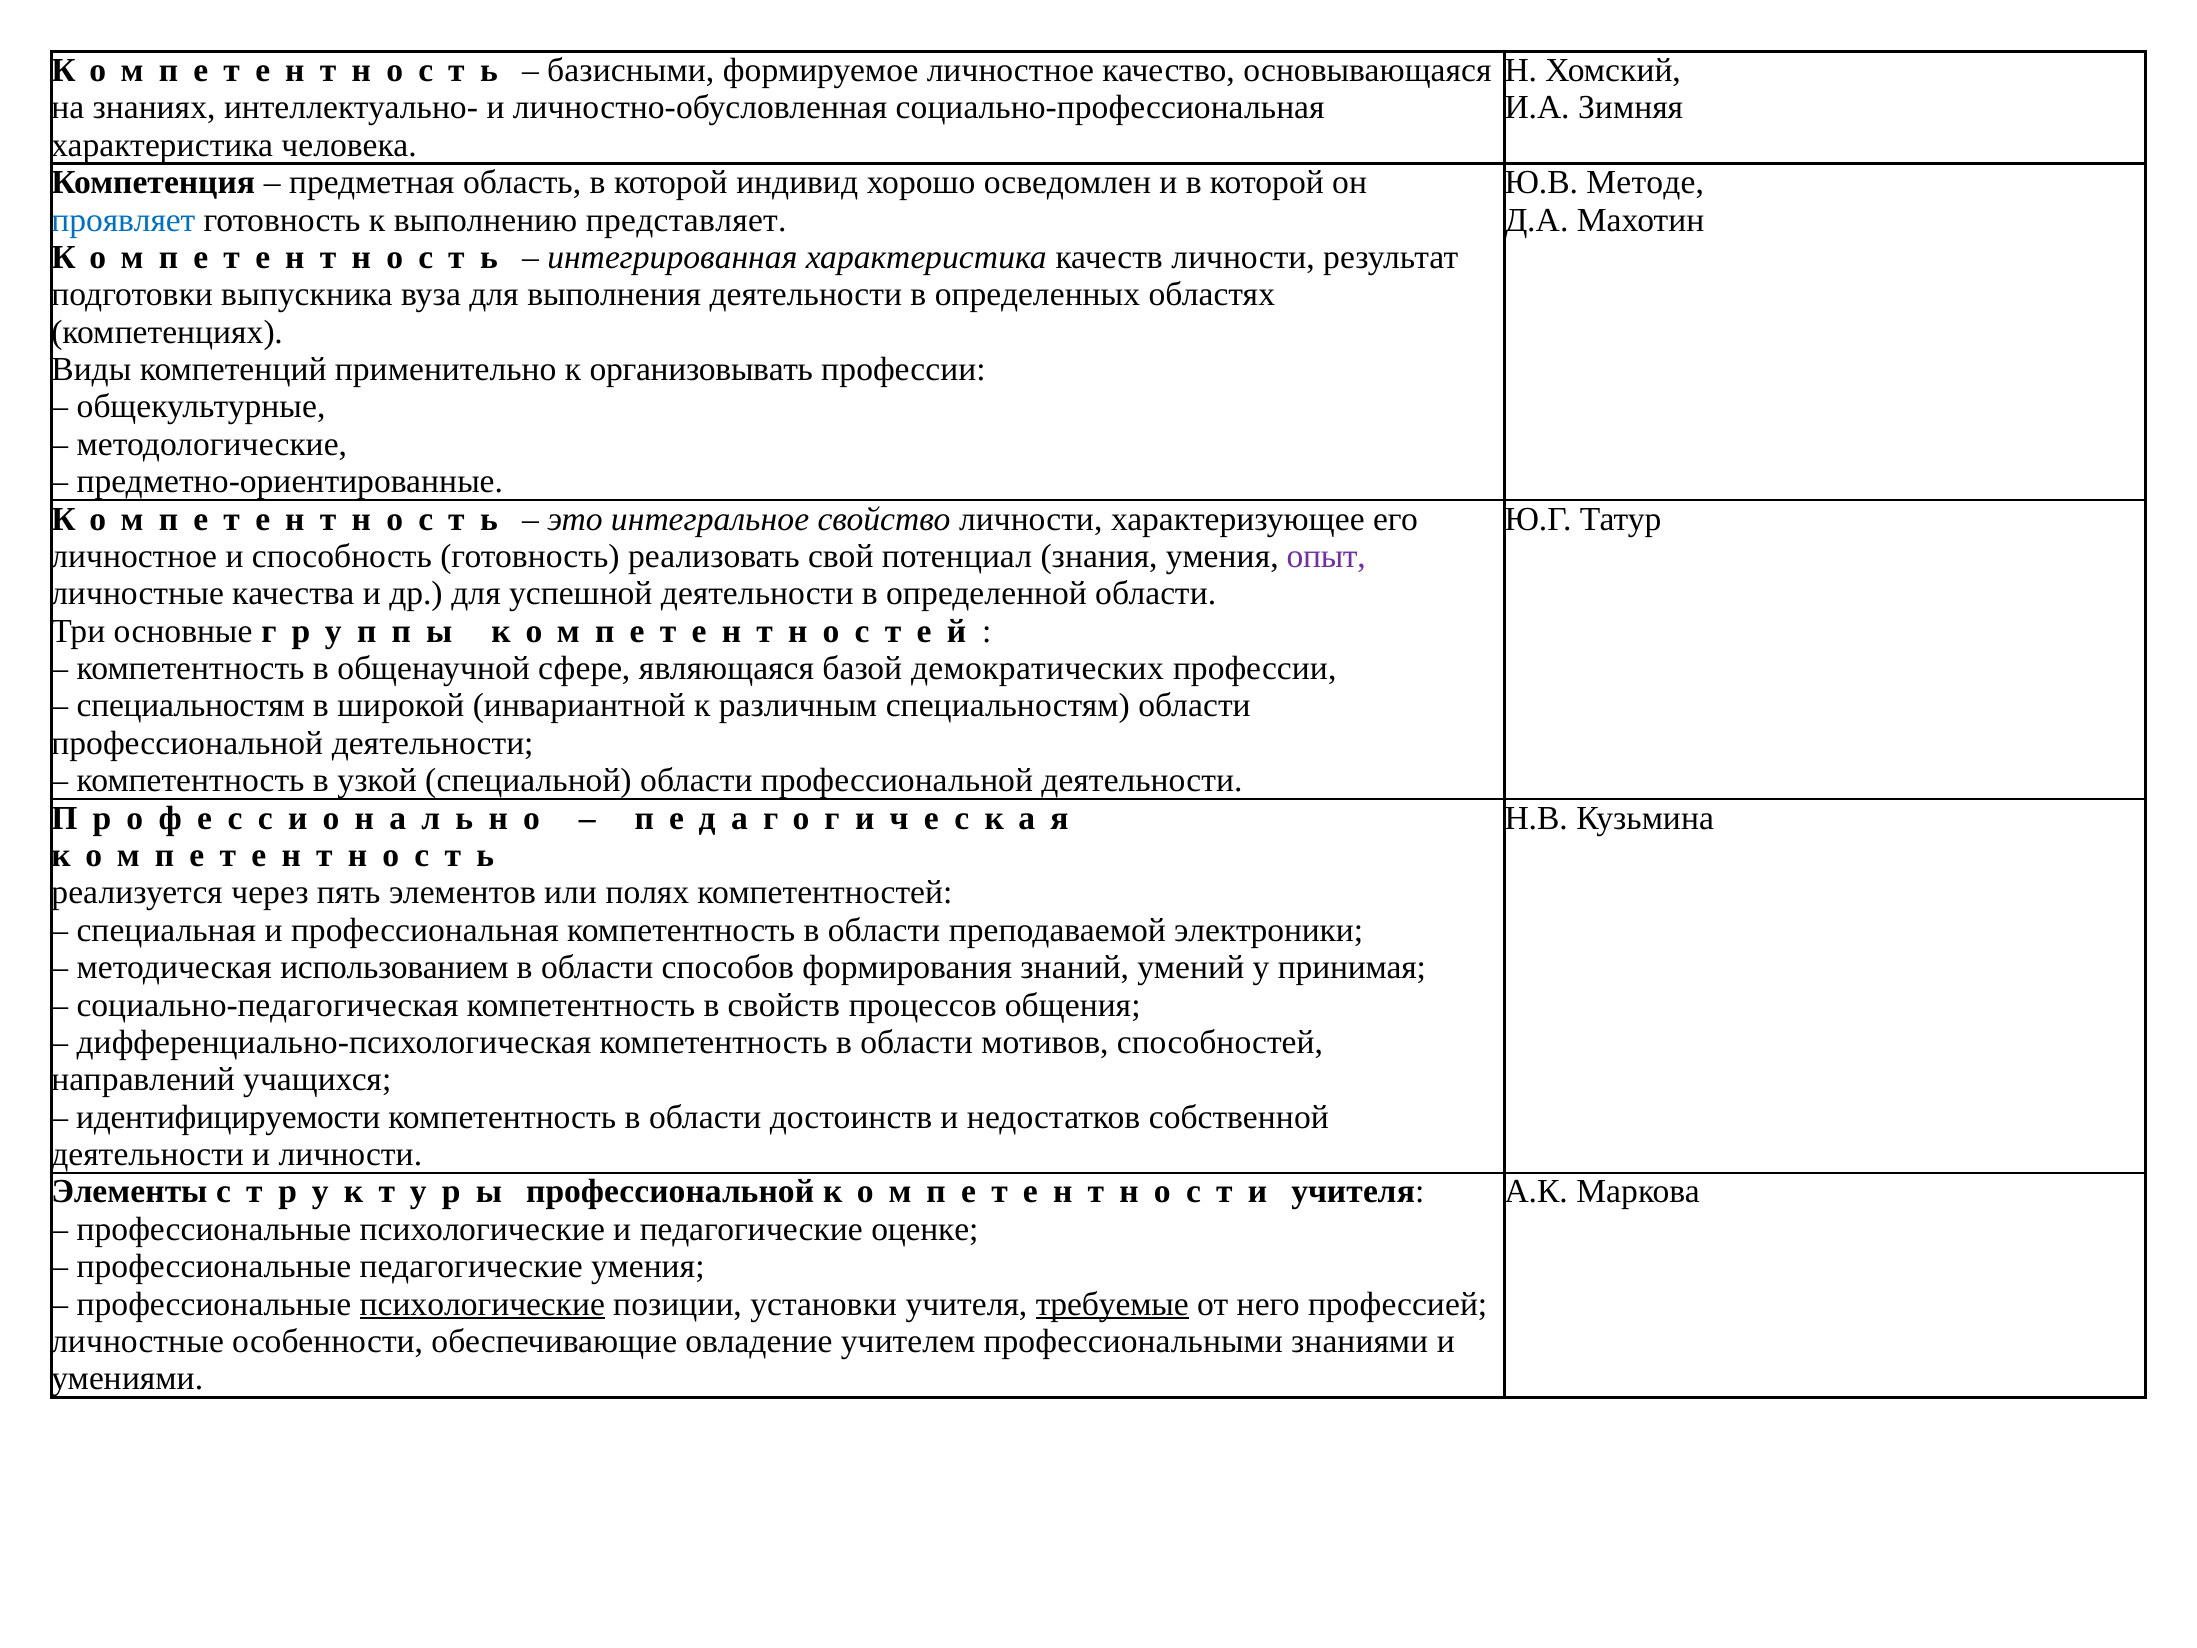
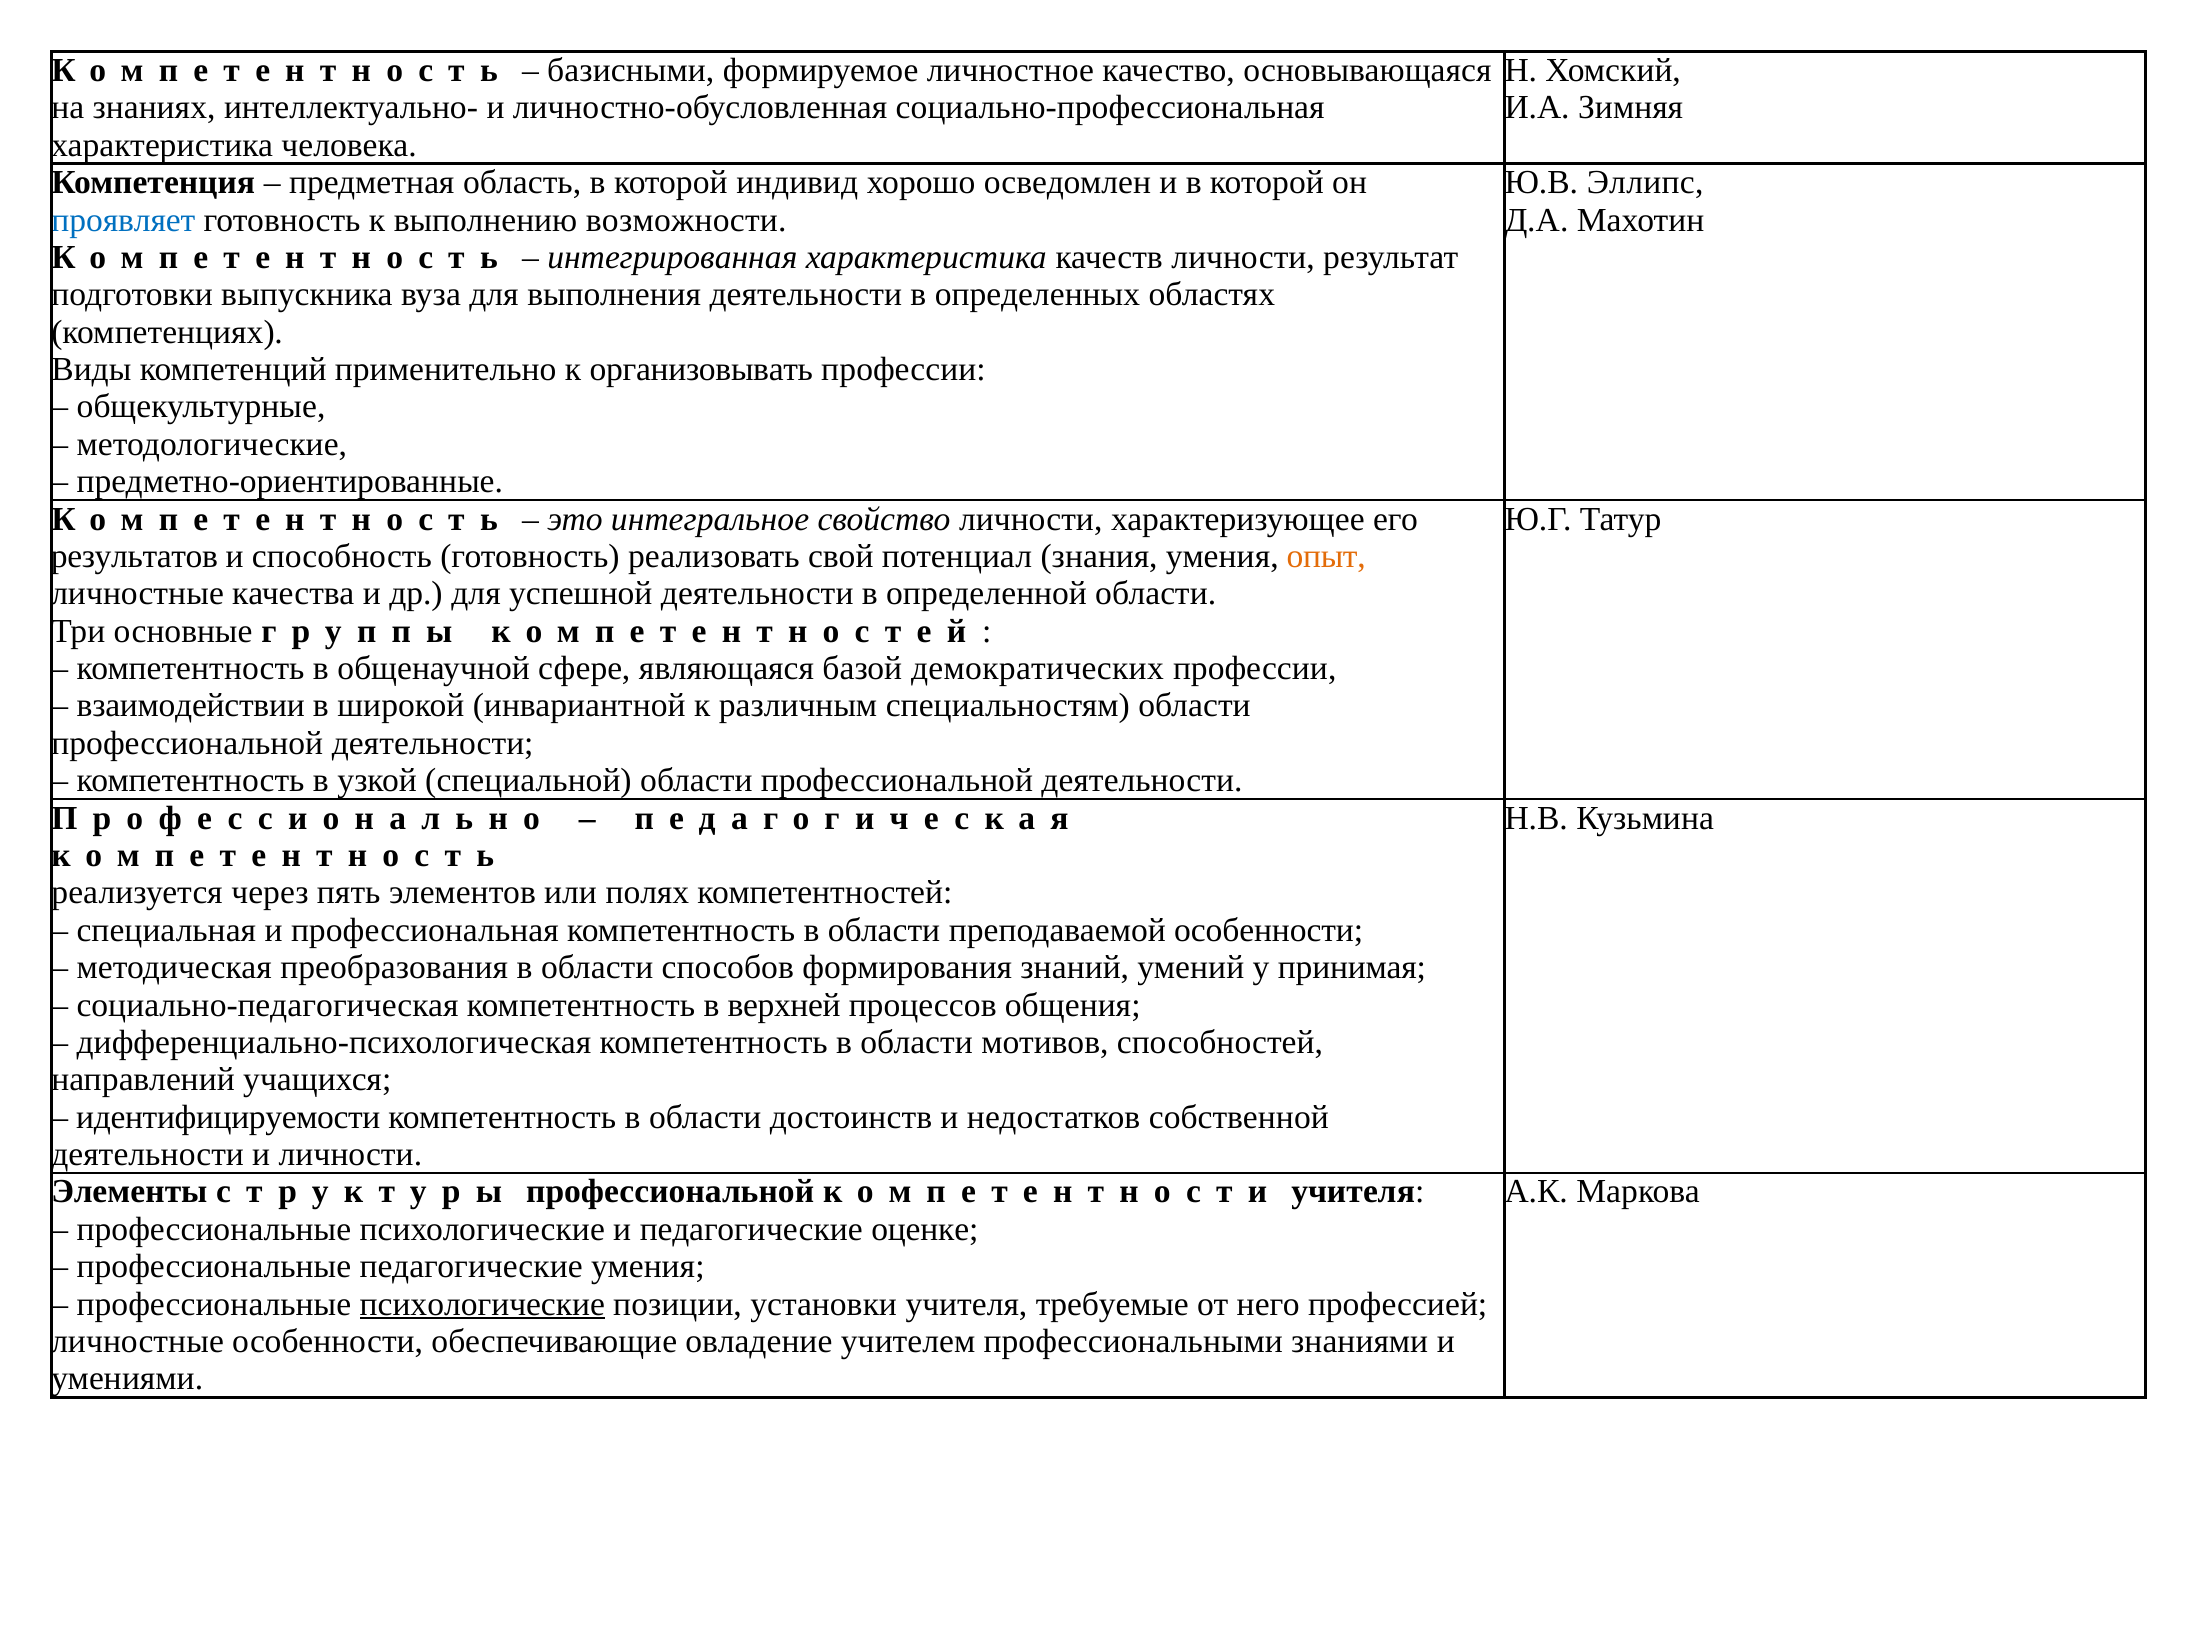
Методе: Методе -> Эллипс (1645, 183)
представляет: представляет -> возможности (686, 220)
личностное: личностное -> результатов (134, 556)
опыт colour: purple -> orange (1326, 556)
специальностям: специальностям -> взаимодействии (191, 706)
преподаваемой электроники: электроники -> особенности (1269, 930)
использованием: использованием -> преобразования (394, 967)
свойств: свойств -> верхней (784, 1005)
требуемые underline: present -> none (1112, 1304)
